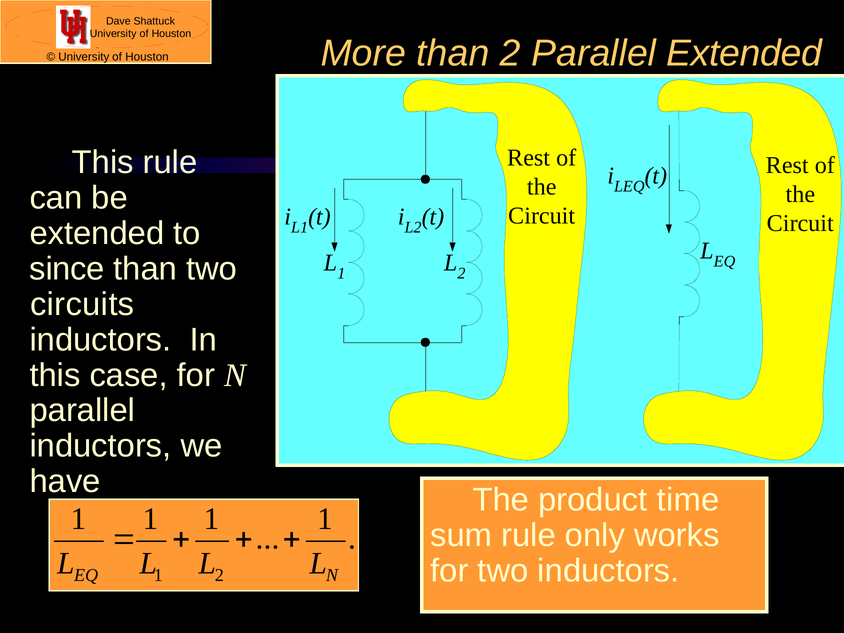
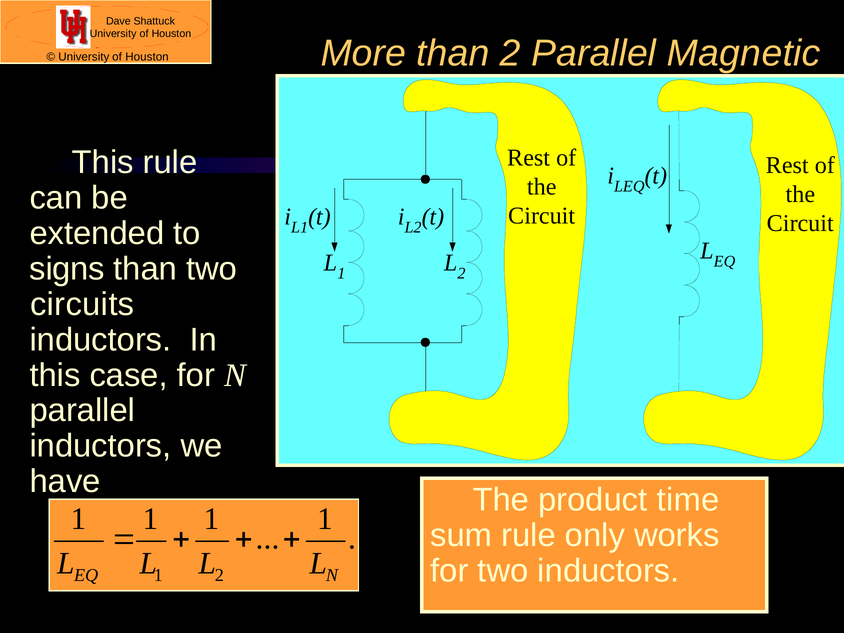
Parallel Extended: Extended -> Magnetic (744, 53)
since: since -> signs (67, 269)
